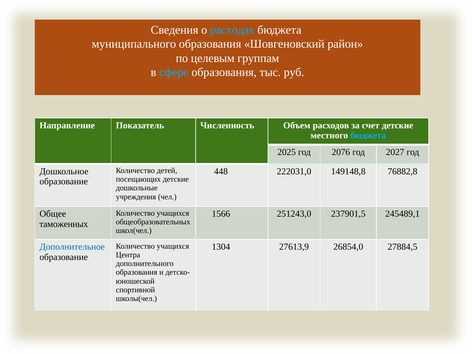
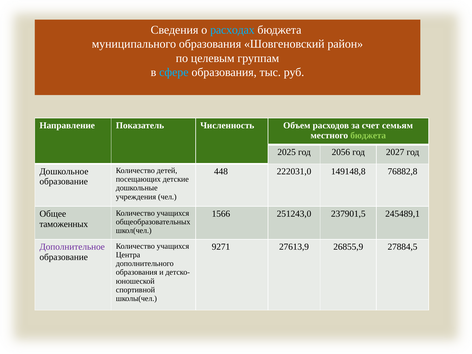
счет детские: детские -> семьям (397, 125)
бюджета colour: light blue -> light green (368, 136)
2076: 2076 -> 2056 (341, 152)
Дополнительное colour: blue -> purple (72, 247)
1304: 1304 -> 9271 (221, 247)
26854,0: 26854,0 -> 26855,9 (348, 247)
